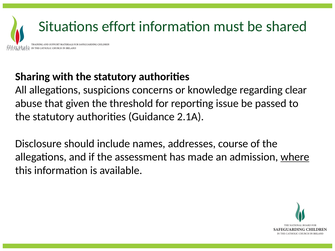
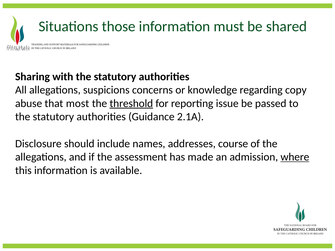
effort: effort -> those (119, 26)
clear: clear -> copy (296, 90)
given: given -> most (78, 104)
threshold underline: none -> present (131, 104)
